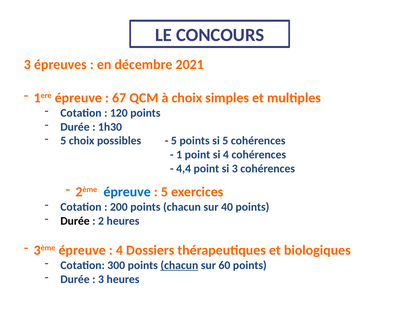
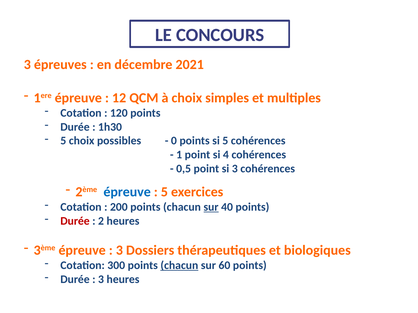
67: 67 -> 12 (119, 98)
5: 5 -> 0 (174, 141)
4,4: 4,4 -> 0,5 (184, 169)
sur underline: none -> present (211, 207)
Durée colour: black -> red (75, 221)
4: 4 -> 3 (119, 251)
